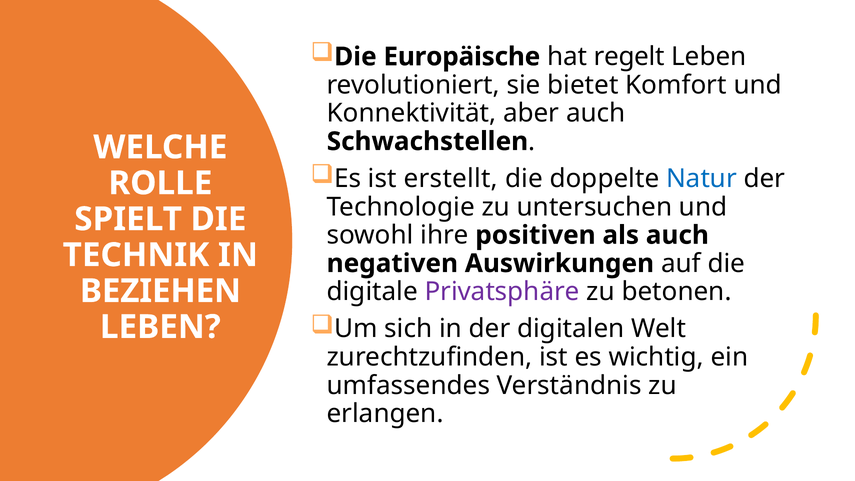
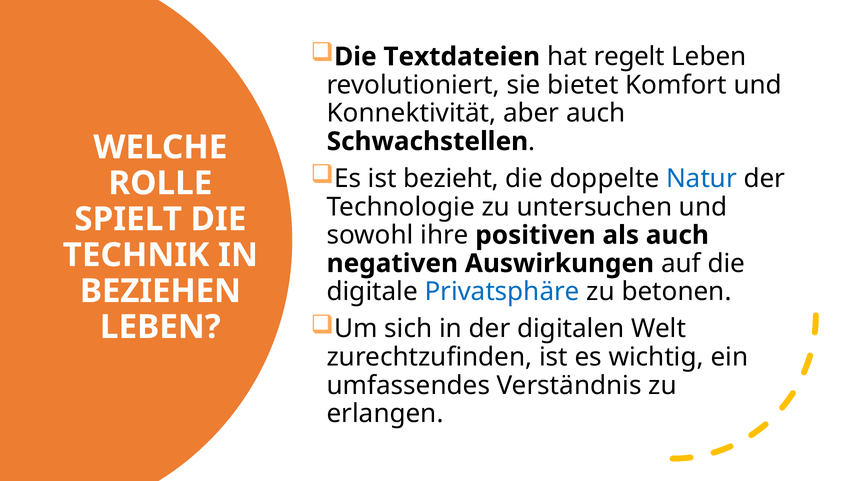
Europäische: Europäische -> Textdateien (462, 57)
erstellt: erstellt -> bezieht (451, 179)
Privatsphäre colour: purple -> blue (502, 292)
